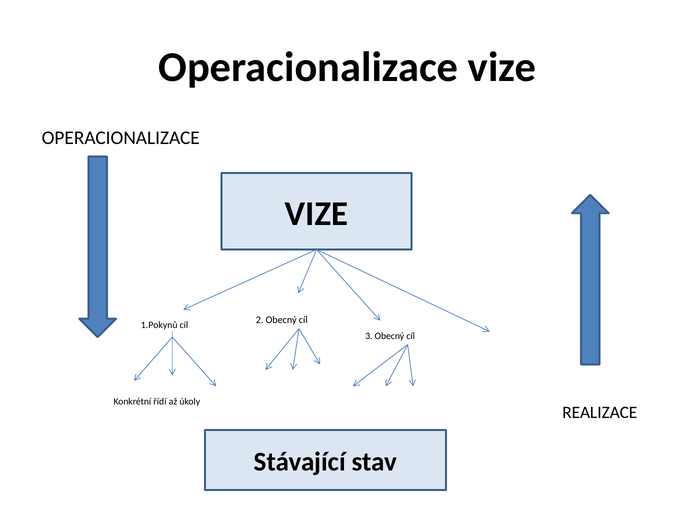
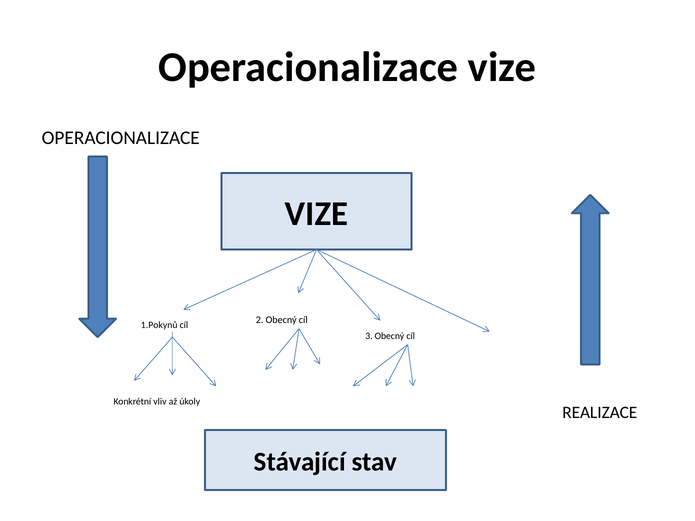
řídí: řídí -> vliv (160, 402)
